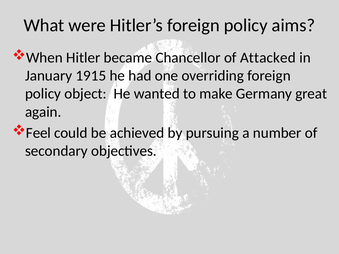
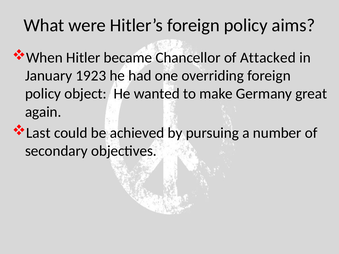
1915: 1915 -> 1923 (91, 76)
Feel: Feel -> Last (38, 133)
